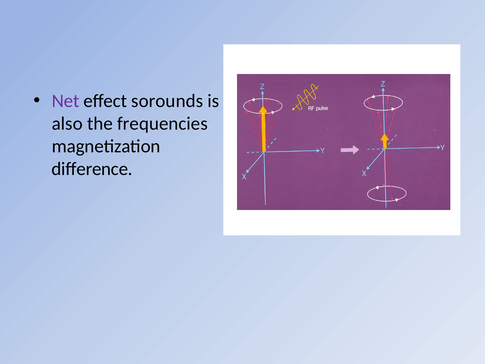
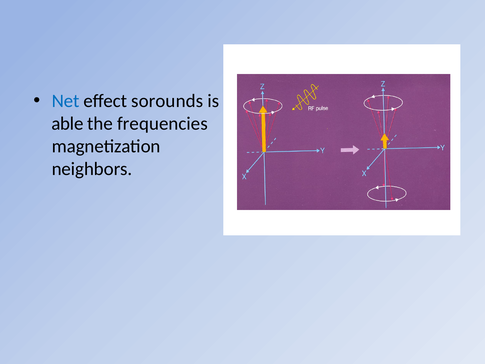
Net colour: purple -> blue (66, 101)
also: also -> able (67, 123)
difference: difference -> neighbors (92, 169)
